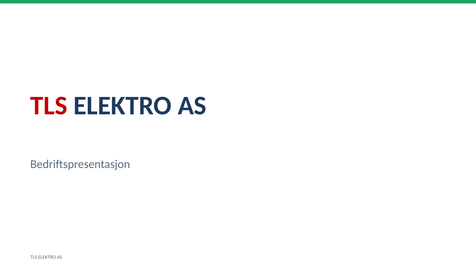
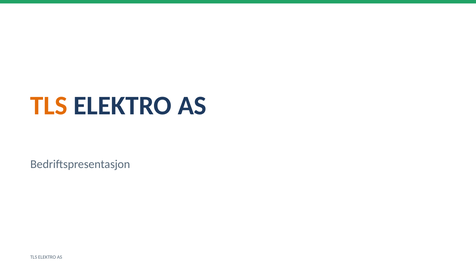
TLS colour: red -> orange (49, 106)
